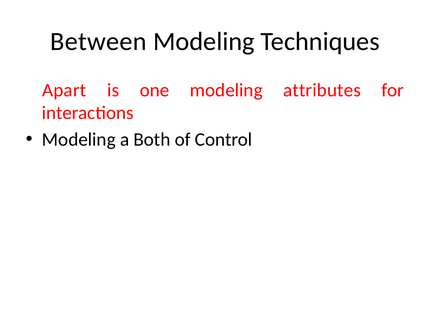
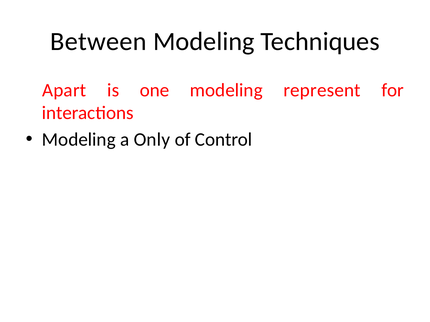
attributes: attributes -> represent (322, 90)
Both: Both -> Only (152, 140)
